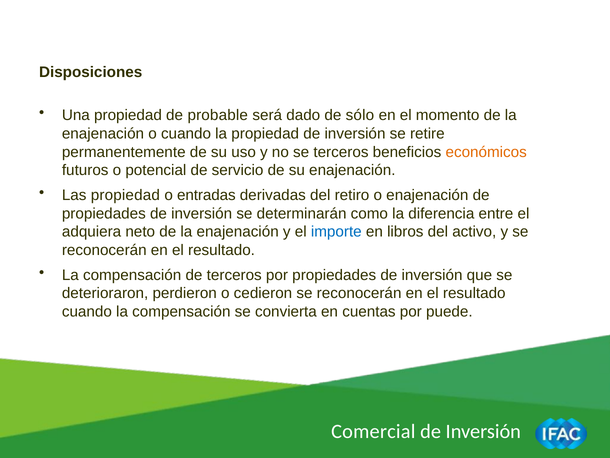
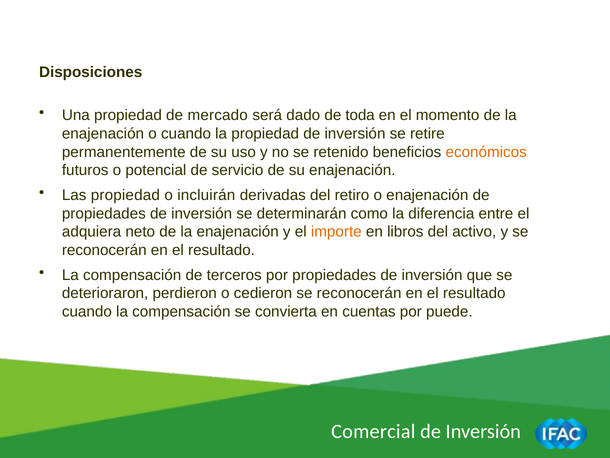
probable: probable -> mercado (218, 115)
sólo: sólo -> toda (360, 115)
se terceros: terceros -> retenido (341, 152)
entradas: entradas -> incluirán (206, 195)
importe colour: blue -> orange (336, 232)
